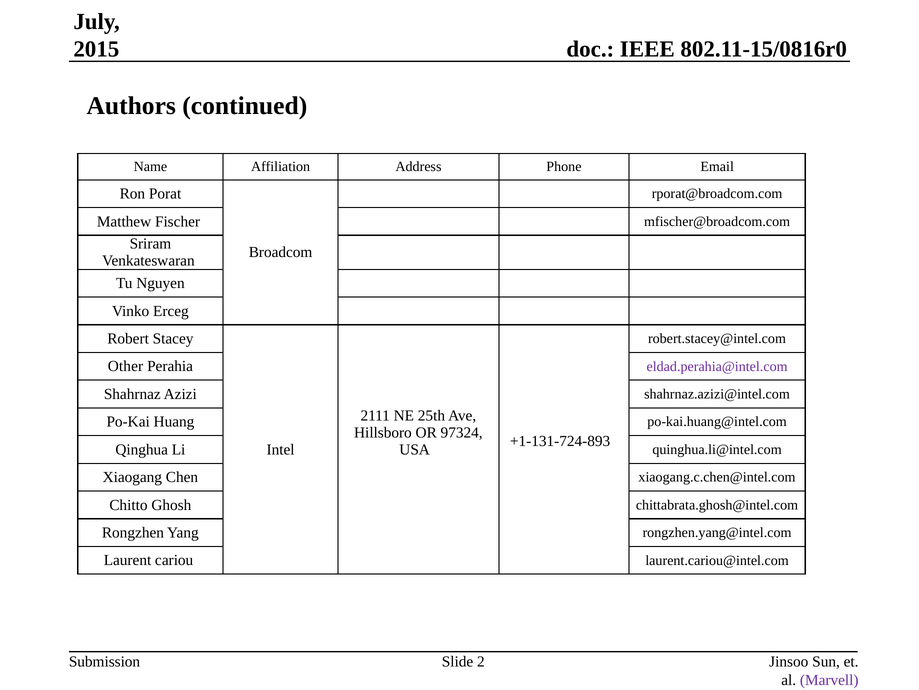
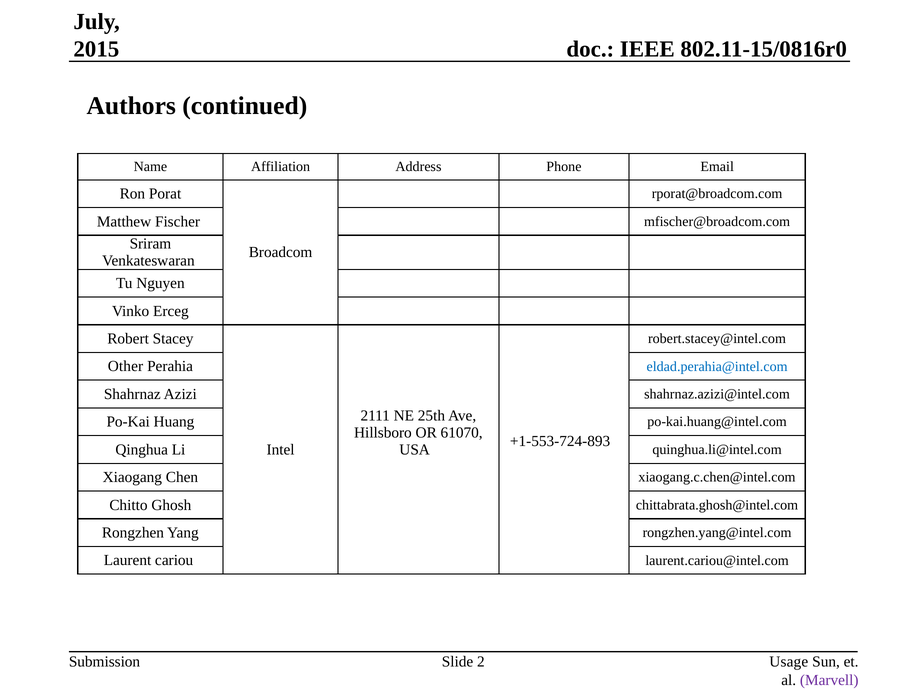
eldad.perahia@intel.com colour: purple -> blue (717, 366)
97324: 97324 -> 61070 (462, 432)
+1-131-724-893: +1-131-724-893 -> +1-553-724-893 (560, 441)
Jinsoo: Jinsoo -> Usage (789, 661)
